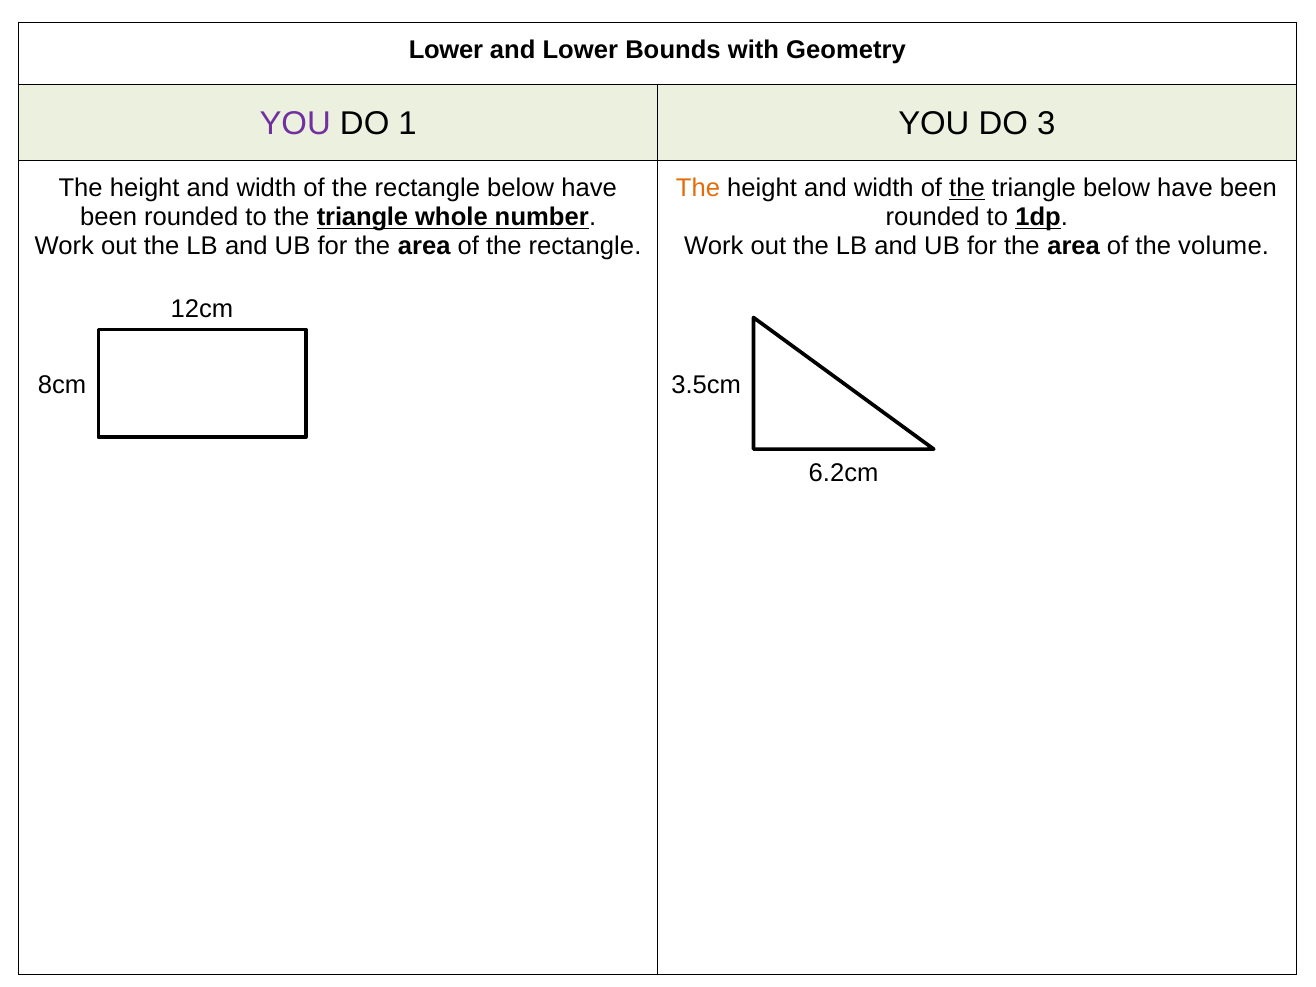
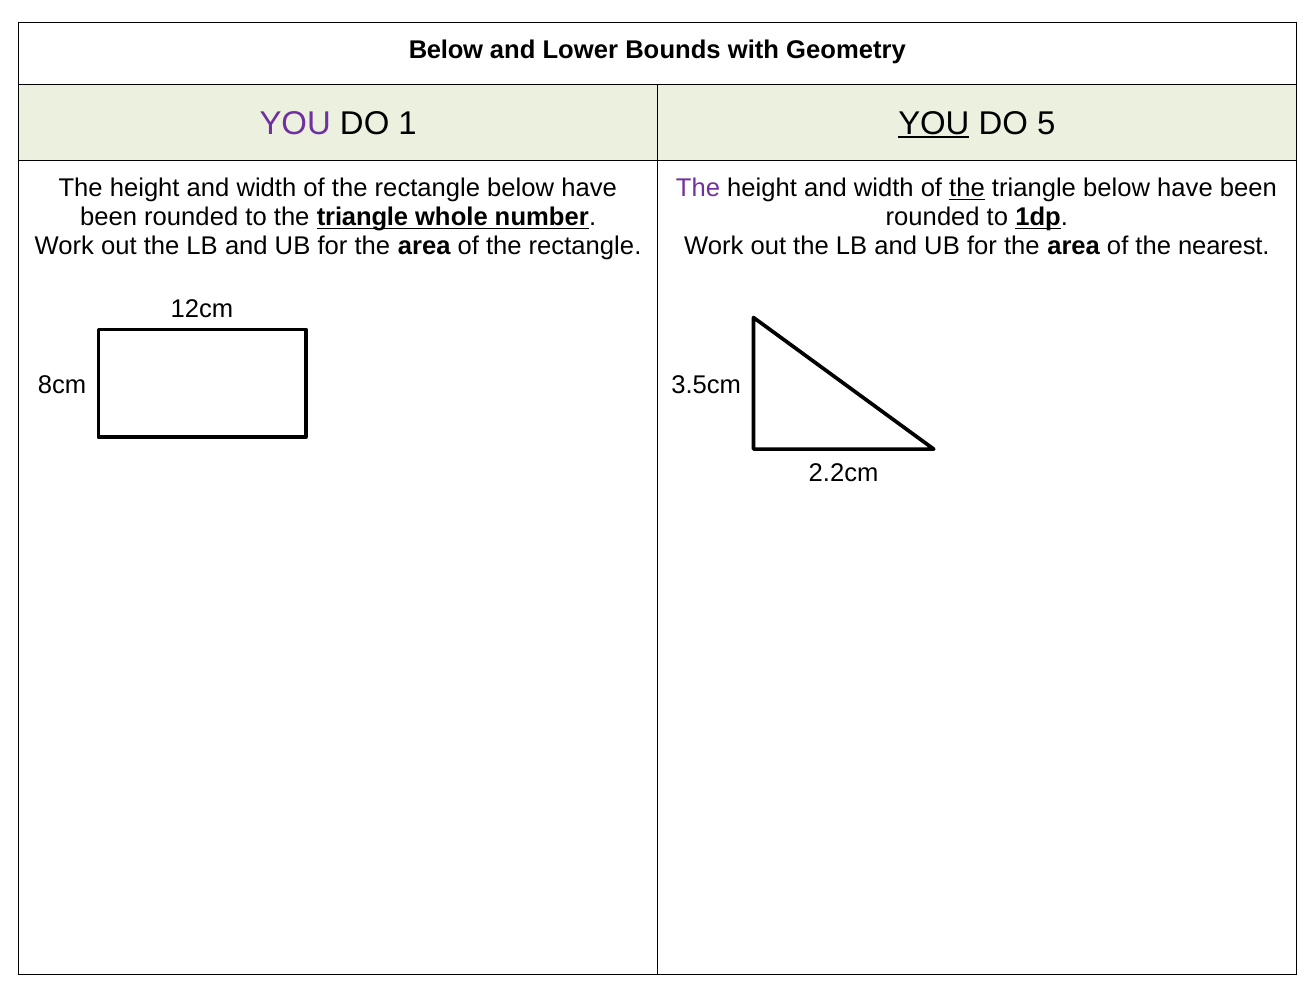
Lower: Lower -> Below (446, 50)
YOU underline: none -> present (934, 123)
3: 3 -> 5 (1046, 123)
The colour: orange -> purple (698, 189)
volume: volume -> nearest (1224, 246)
6.2cm: 6.2cm -> 2.2cm (844, 473)
